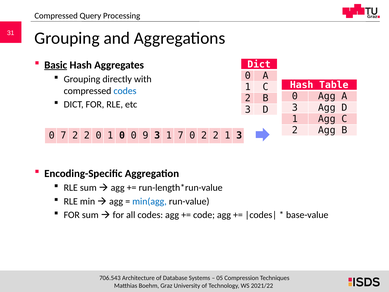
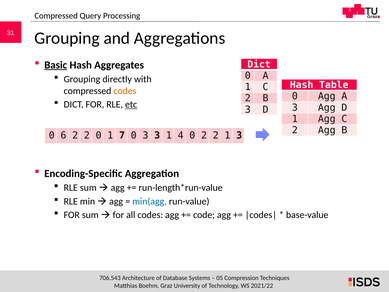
codes colour: blue -> orange (125, 91)
etc underline: none -> present (131, 104)
0 7: 7 -> 6 (63, 135)
1 0: 0 -> 7 (122, 135)
0 9: 9 -> 3 (145, 135)
1 7: 7 -> 4 (181, 135)
